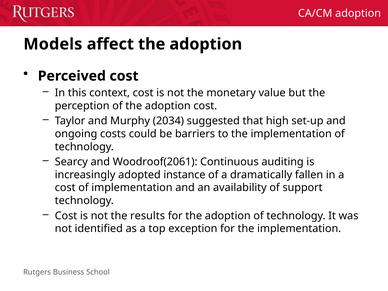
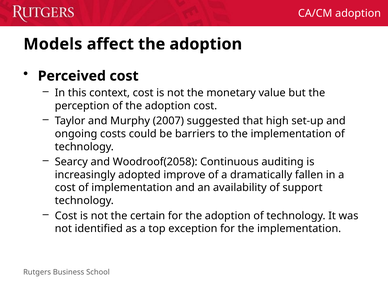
2034: 2034 -> 2007 (168, 121)
Woodroof(2061: Woodroof(2061 -> Woodroof(2058 (155, 162)
instance: instance -> improve (184, 175)
results: results -> certain (148, 216)
